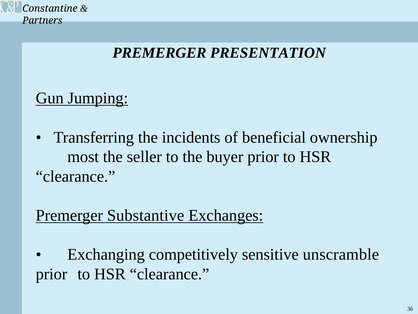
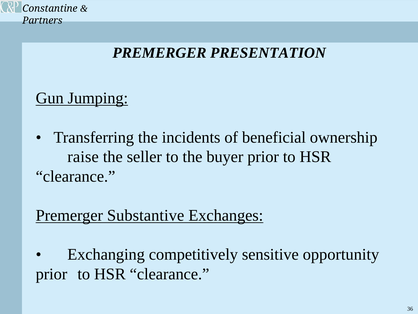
most: most -> raise (83, 157)
unscramble: unscramble -> opportunity (341, 254)
